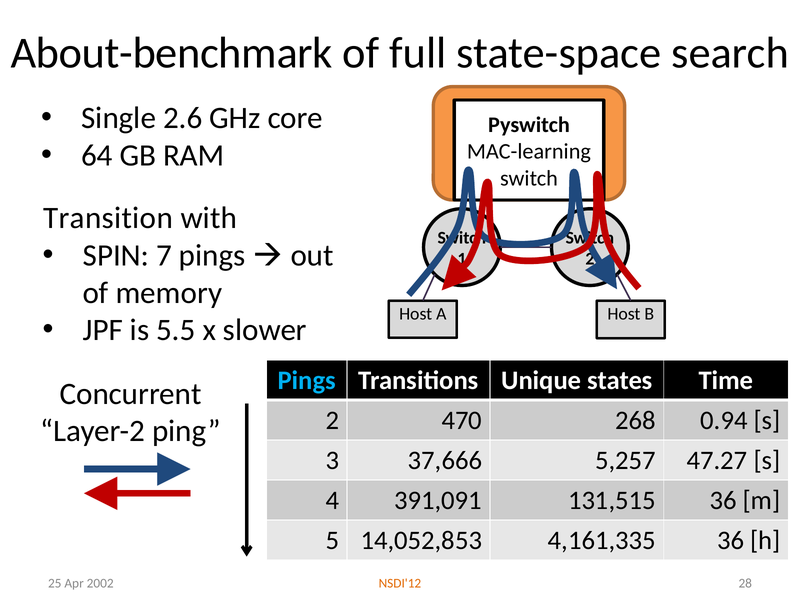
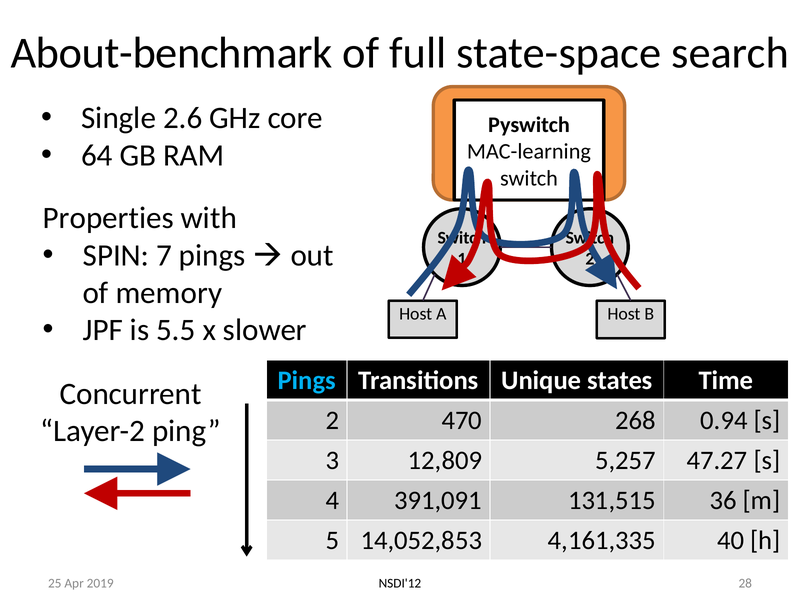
Transition: Transition -> Properties (108, 218)
37,666: 37,666 -> 12,809 (445, 461)
4,161,335 36: 36 -> 40 (731, 541)
NSDI'12 colour: orange -> black (400, 583)
2002: 2002 -> 2019 (100, 583)
